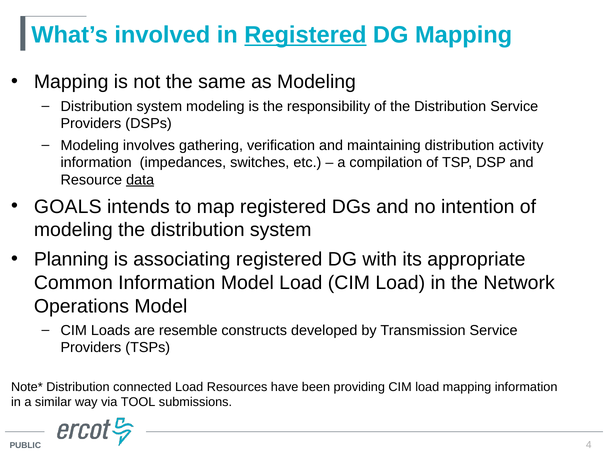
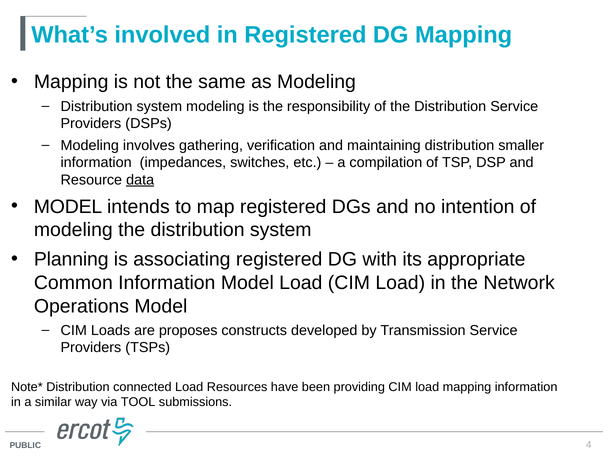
Registered underline: present -> none (305, 35)
activity: activity -> smaller (521, 145)
GOALS: GOALS -> MODEL (68, 207)
resemble: resemble -> proposes (188, 330)
